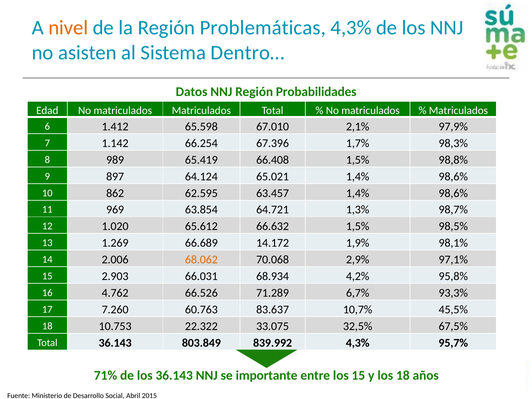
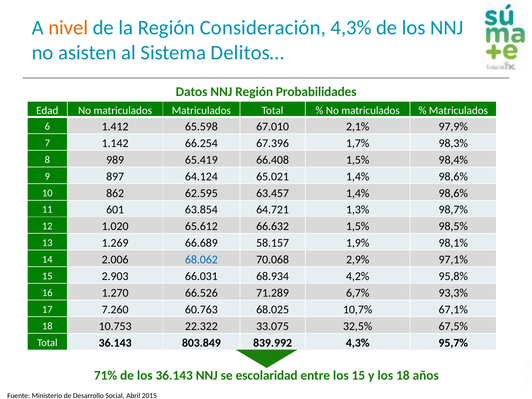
Problemáticas: Problemáticas -> Consideración (263, 28)
Dentro…: Dentro… -> Delitos… (247, 53)
98,8%: 98,8% -> 98,4% (453, 160)
969: 969 -> 601 (115, 210)
14.172: 14.172 -> 58.157 (273, 243)
68.062 colour: orange -> blue (201, 260)
4.762: 4.762 -> 1.270 (115, 293)
83.637: 83.637 -> 68.025 (273, 310)
45,5%: 45,5% -> 67,1% (453, 310)
importante: importante -> escolaridad (267, 375)
